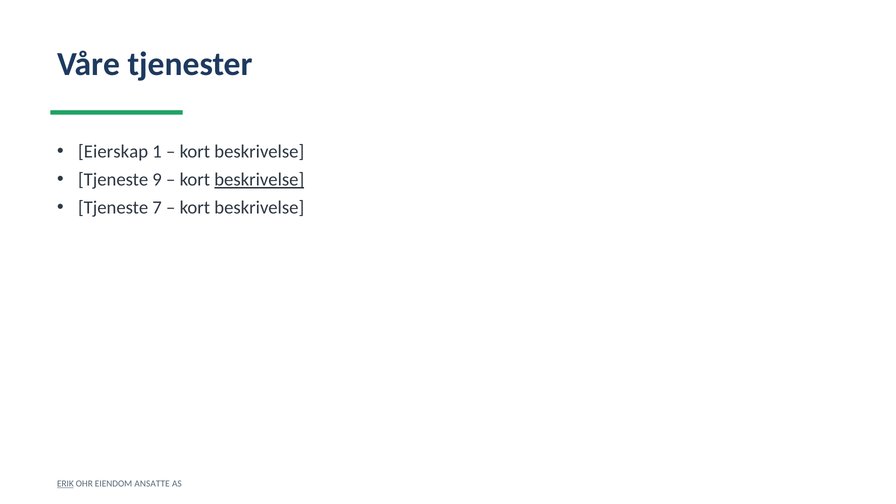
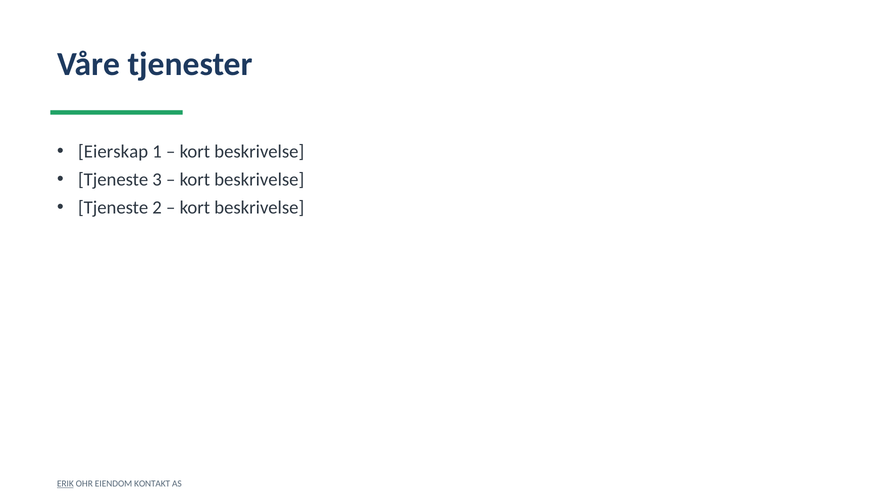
9: 9 -> 3 (157, 180)
beskrivelse underline: present -> none (259, 180)
7: 7 -> 2 (157, 208)
ANSATTE: ANSATTE -> KONTAKT (152, 484)
